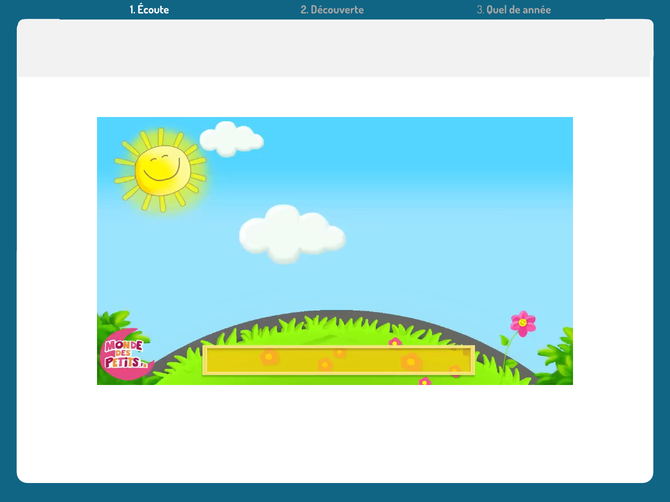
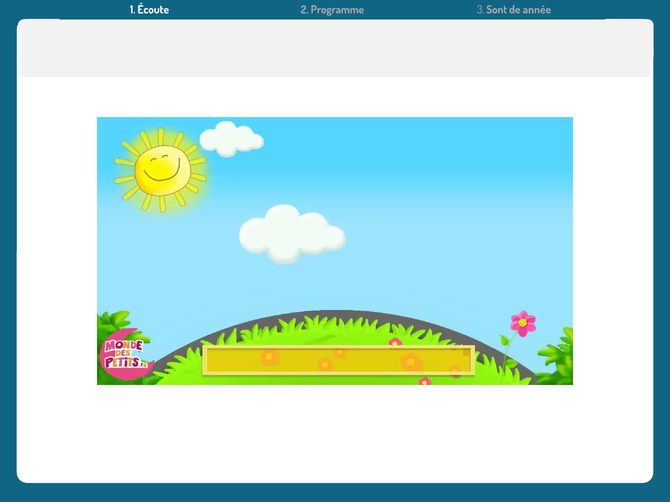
Découverte: Découverte -> Programme (337, 10)
Quel: Quel -> Sont (497, 10)
